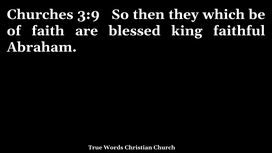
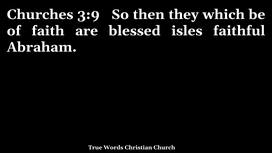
king: king -> isles (187, 31)
